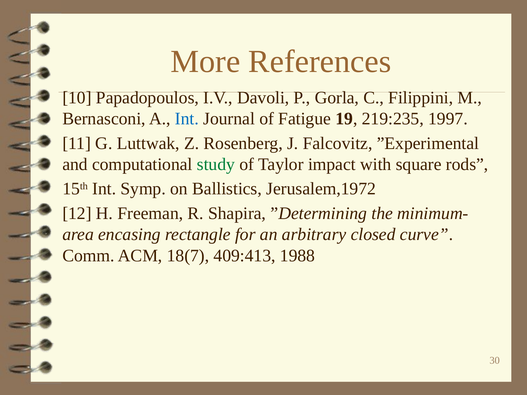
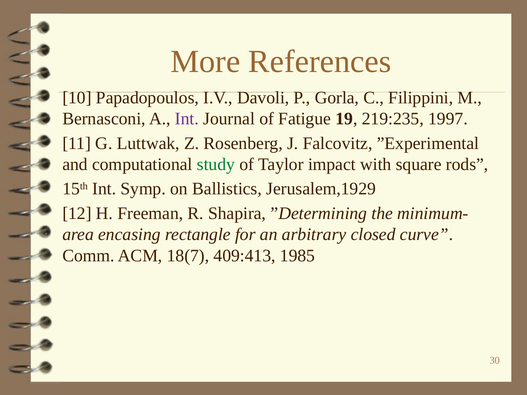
Int colour: blue -> purple (187, 119)
Jerusalem,1972: Jerusalem,1972 -> Jerusalem,1929 (321, 189)
1988: 1988 -> 1985 (297, 256)
